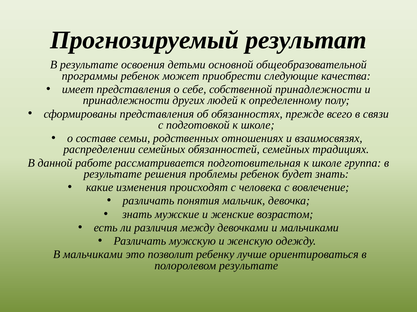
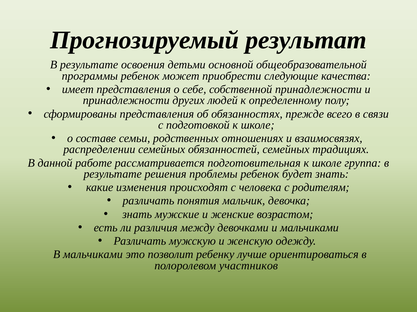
вовлечение: вовлечение -> родителям (321, 188)
полоролевом результате: результате -> участников (249, 266)
